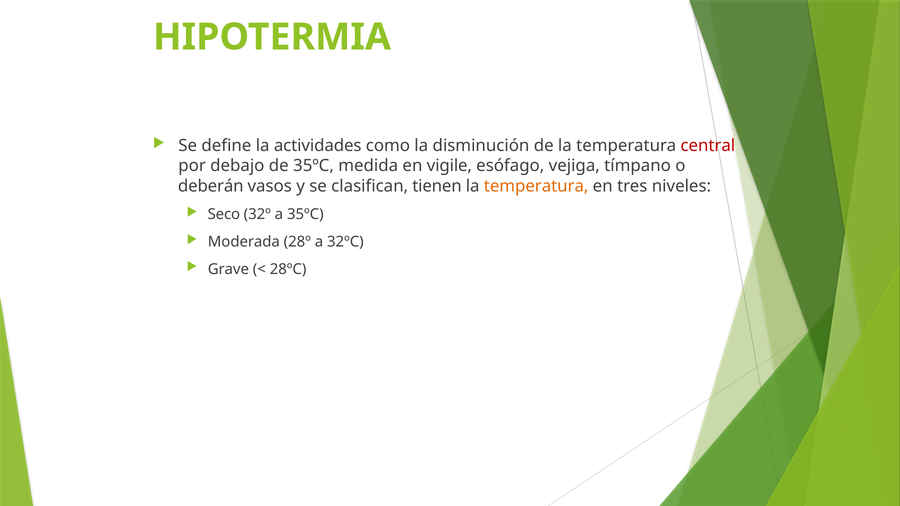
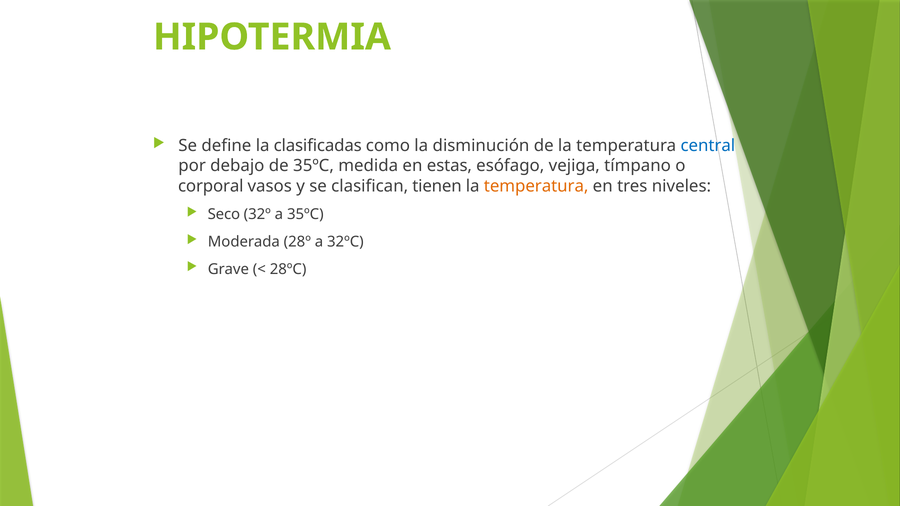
actividades: actividades -> clasificadas (318, 146)
central colour: red -> blue (708, 146)
vigile: vigile -> estas (449, 166)
deberán: deberán -> corporal (211, 186)
